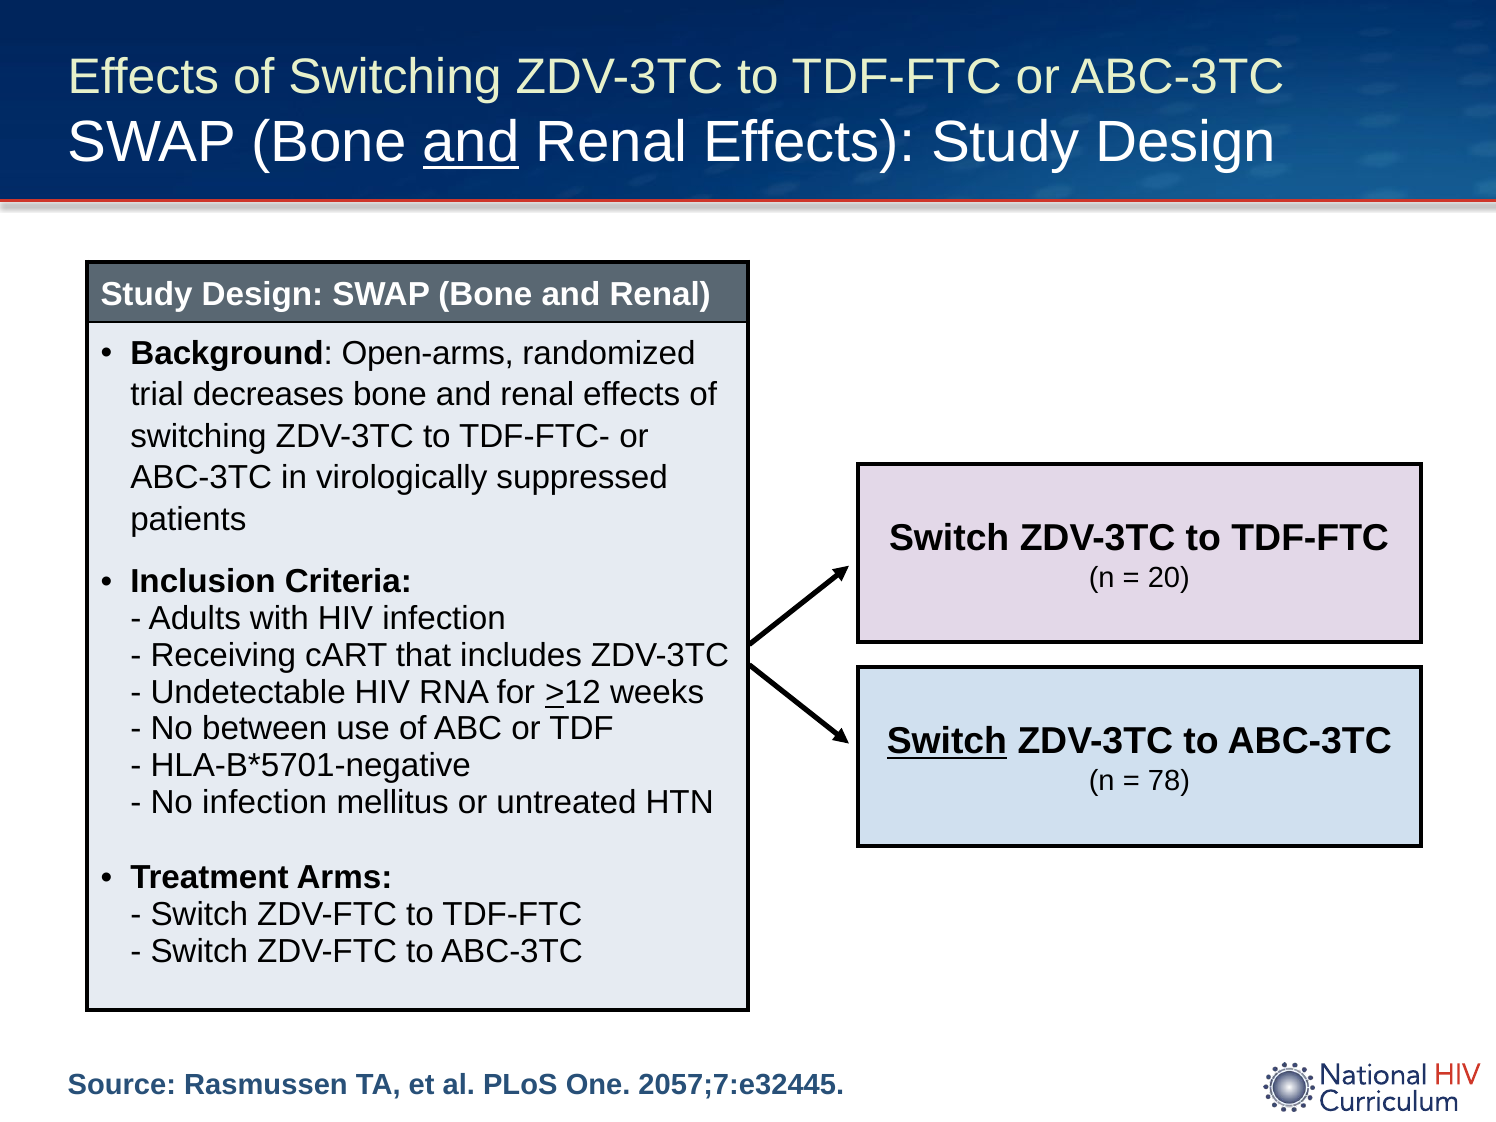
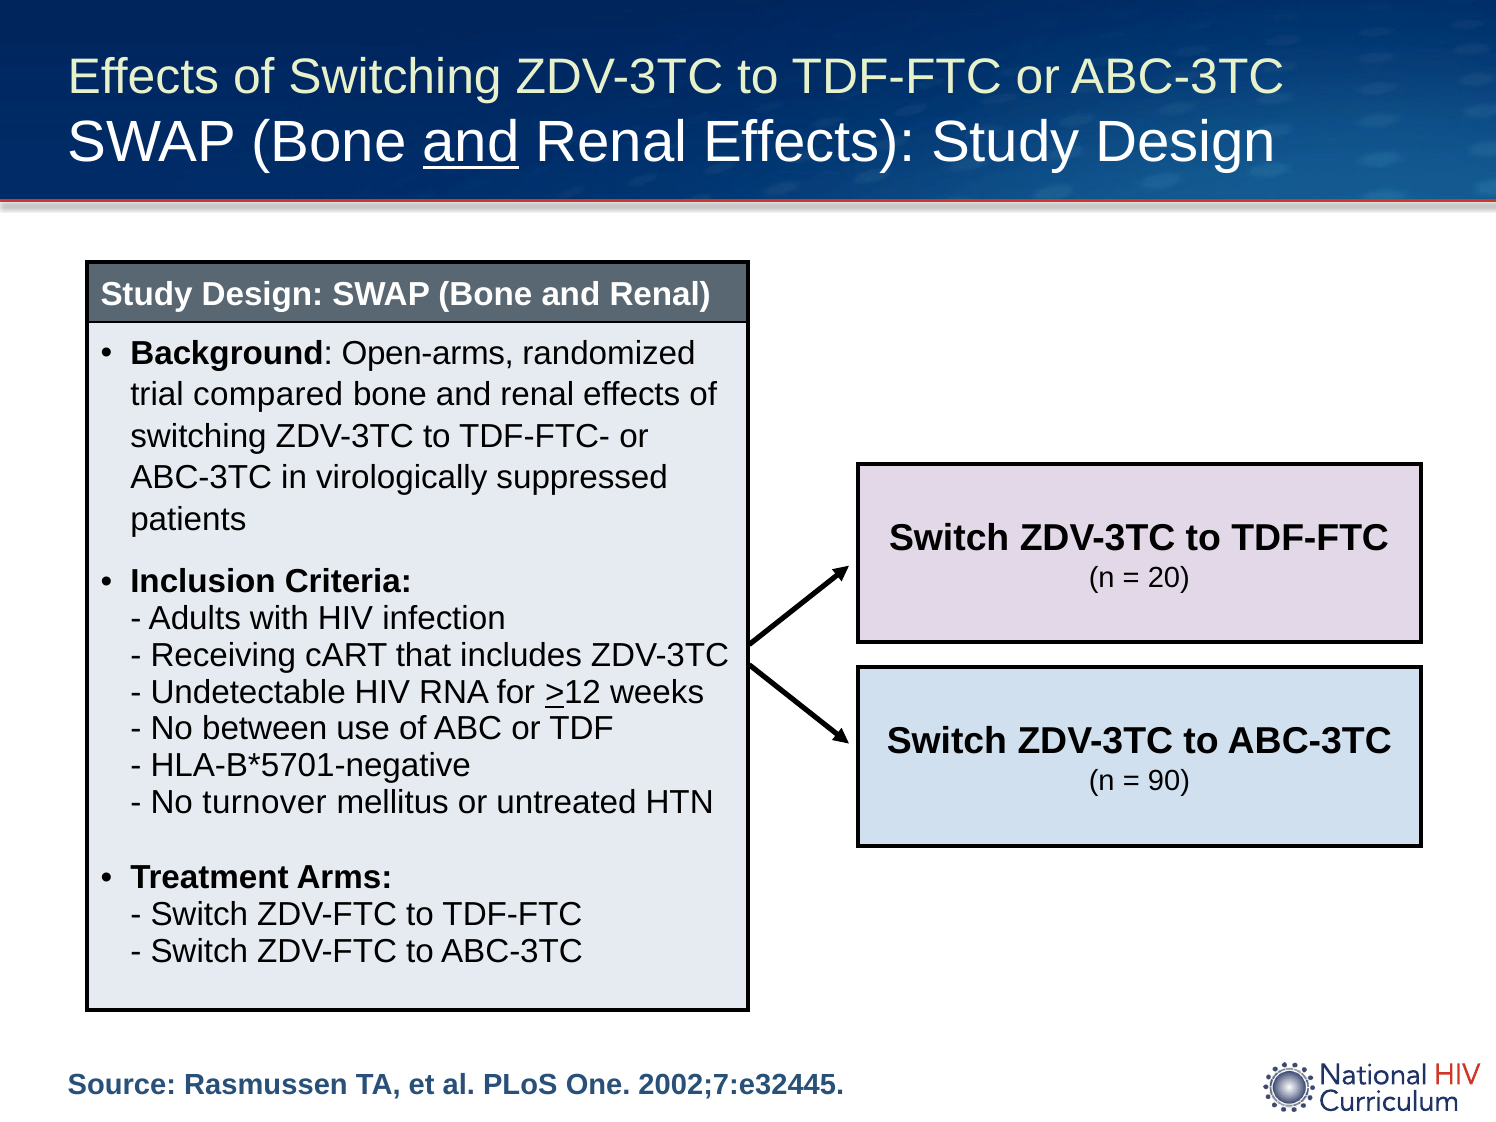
decreases: decreases -> compared (268, 395)
Switch underline: present -> none (947, 742)
78: 78 -> 90 (1169, 781)
No infection: infection -> turnover (265, 803)
2057;7:e32445: 2057;7:e32445 -> 2002;7:e32445 (741, 1085)
